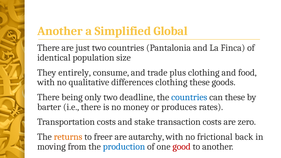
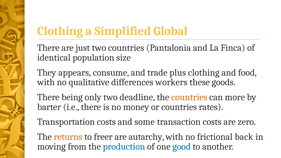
Another: Another -> Clothing (60, 31)
entirely: entirely -> appears (75, 73)
differences clothing: clothing -> workers (171, 82)
countries colour: blue -> orange (189, 97)
can these: these -> more (235, 97)
or produces: produces -> countries (179, 107)
stake: stake -> some (145, 122)
good colour: red -> blue (182, 147)
